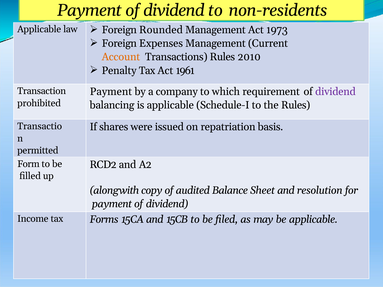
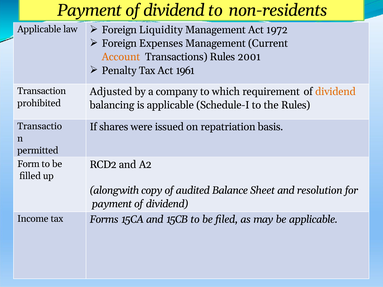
Rounded: Rounded -> Liquidity (161, 30)
1973: 1973 -> 1972 (277, 30)
2010: 2010 -> 2001 (249, 57)
Payment: Payment -> Adjusted (111, 92)
dividend colour: purple -> orange (335, 92)
